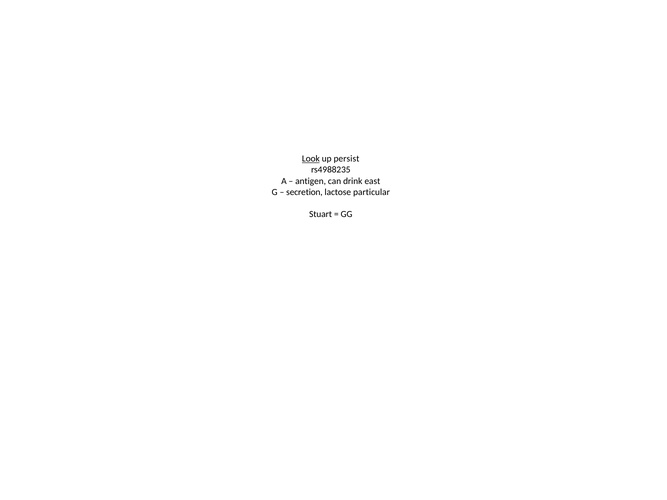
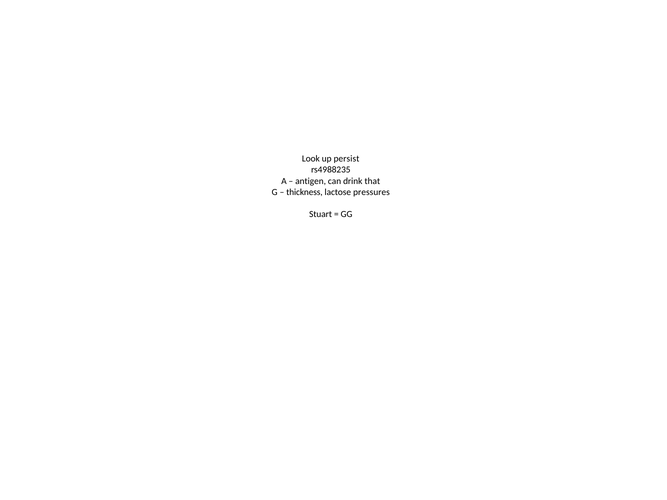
Look underline: present -> none (311, 159)
east: east -> that (372, 181)
secretion: secretion -> thickness (304, 192)
particular: particular -> pressures (372, 192)
